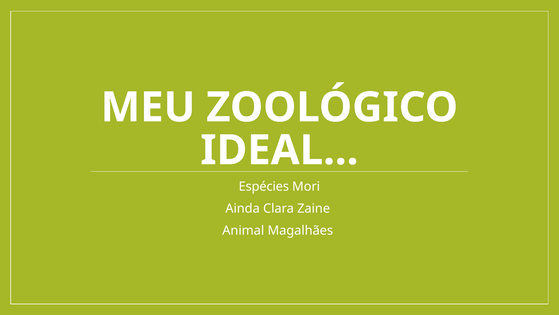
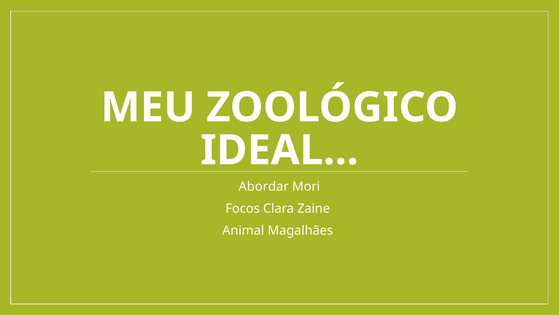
Espécies: Espécies -> Abordar (264, 186)
Ainda: Ainda -> Focos (243, 208)
